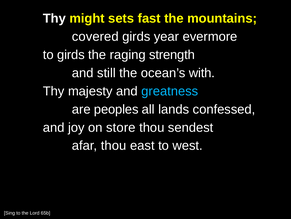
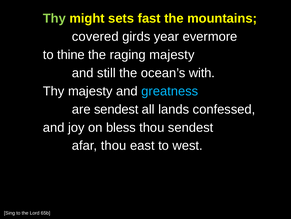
Thy colour: white -> light green (54, 18)
to girds: girds -> thine (71, 55)
raging strength: strength -> majesty (172, 55)
are peoples: peoples -> sendest (116, 109)
store: store -> bless (121, 127)
